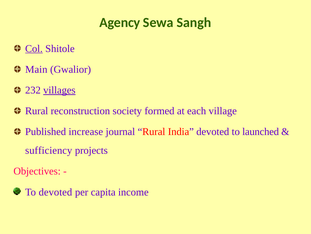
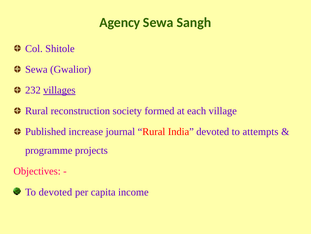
Col underline: present -> none (34, 48)
Main: Main -> Sewa (36, 69)
launched: launched -> attempts (261, 131)
sufficiency: sufficiency -> programme (49, 150)
